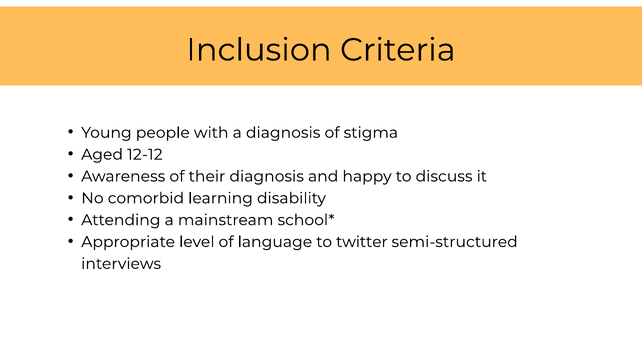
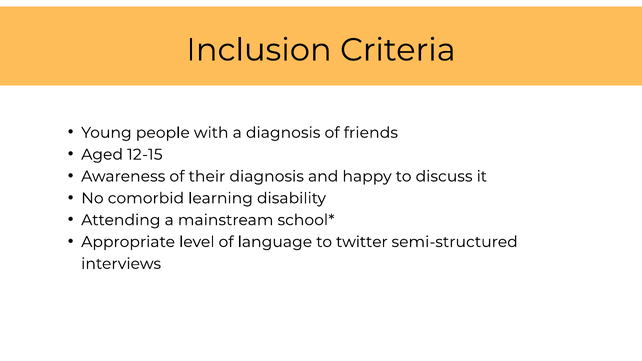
stigma: stigma -> friends (371, 133)
12-12: 12-12 -> 12-15 (145, 155)
